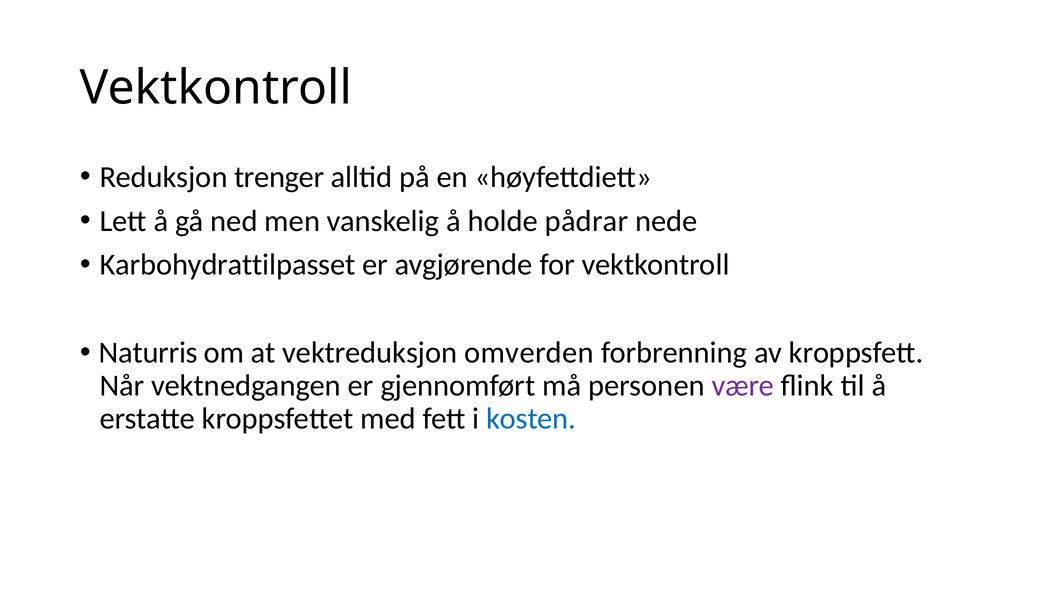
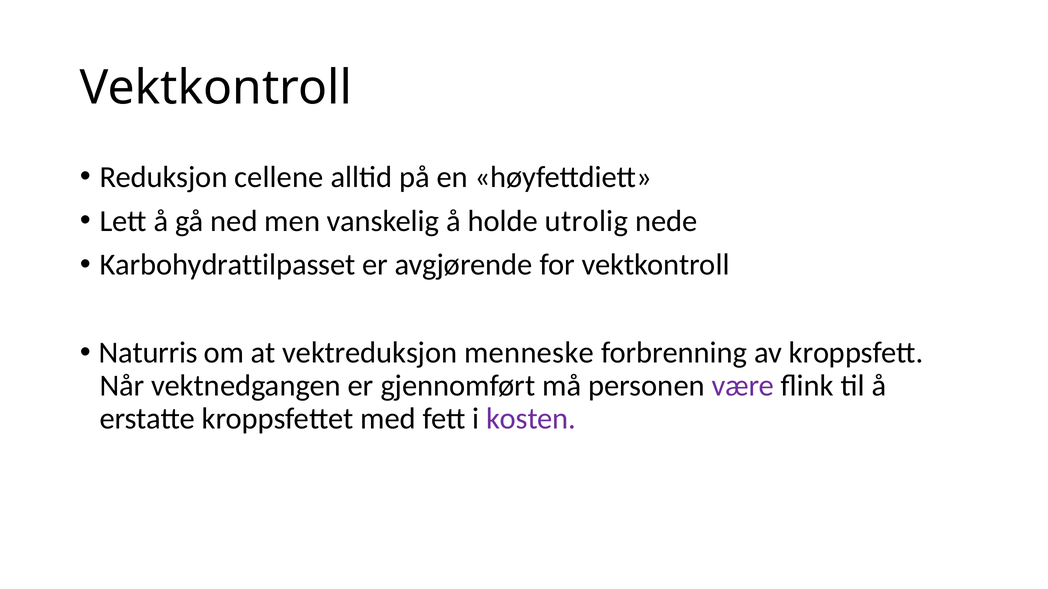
trenger: trenger -> cellene (279, 177)
pådrar: pådrar -> utrolig (586, 221)
omverden: omverden -> menneske (529, 353)
kosten colour: blue -> purple (531, 419)
